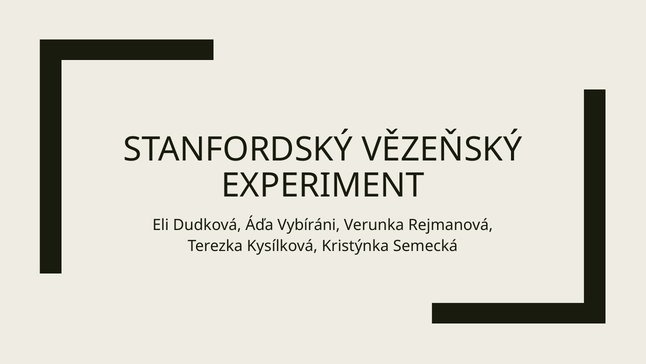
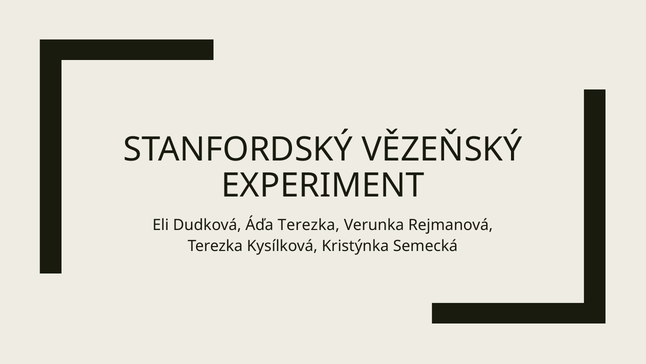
Áďa Vybíráni: Vybíráni -> Terezka (309, 225)
